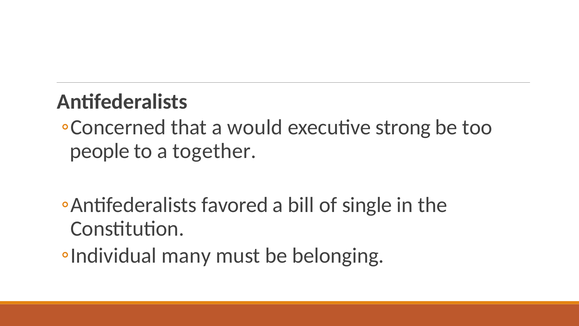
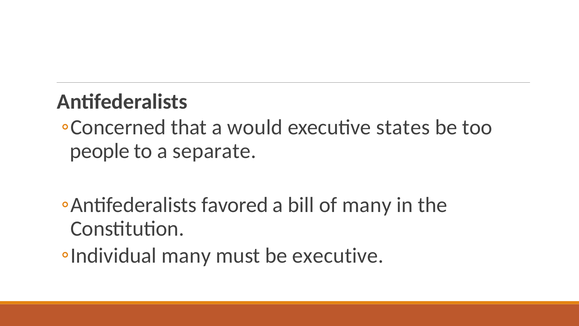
strong: strong -> states (403, 127)
together: together -> separate (214, 151)
of single: single -> many (367, 205)
be belonging: belonging -> executive (338, 255)
